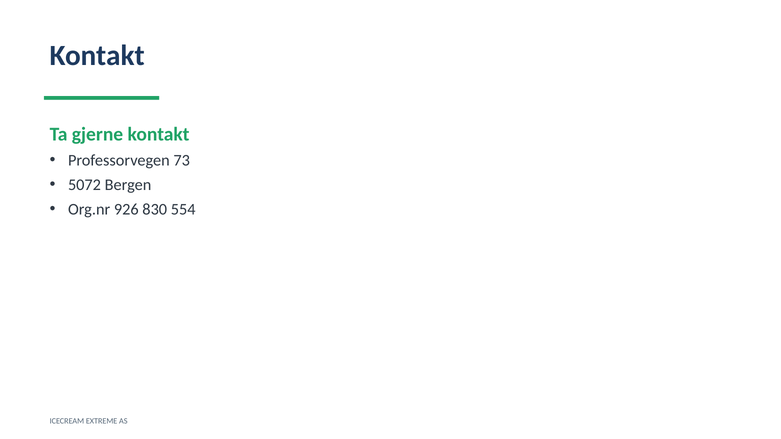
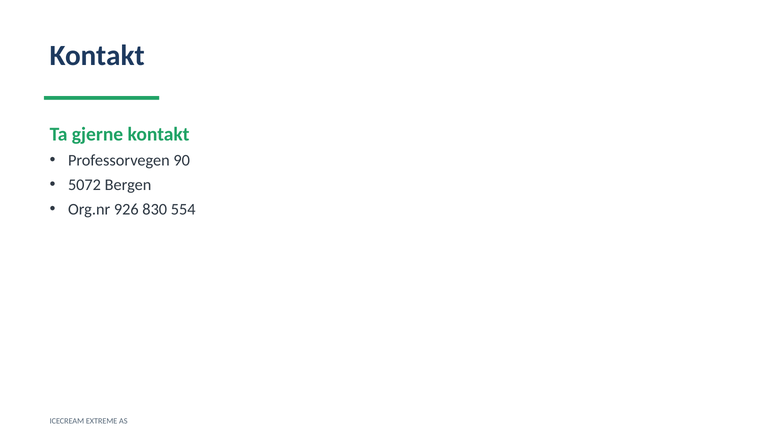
73: 73 -> 90 (182, 161)
